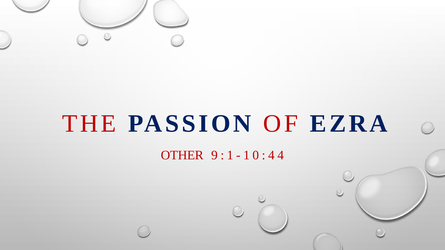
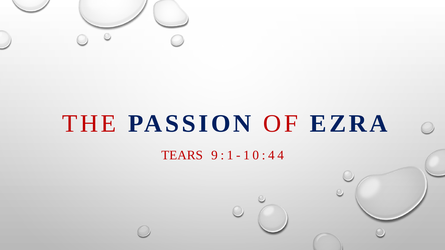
OTHER: OTHER -> TEARS (182, 155)
